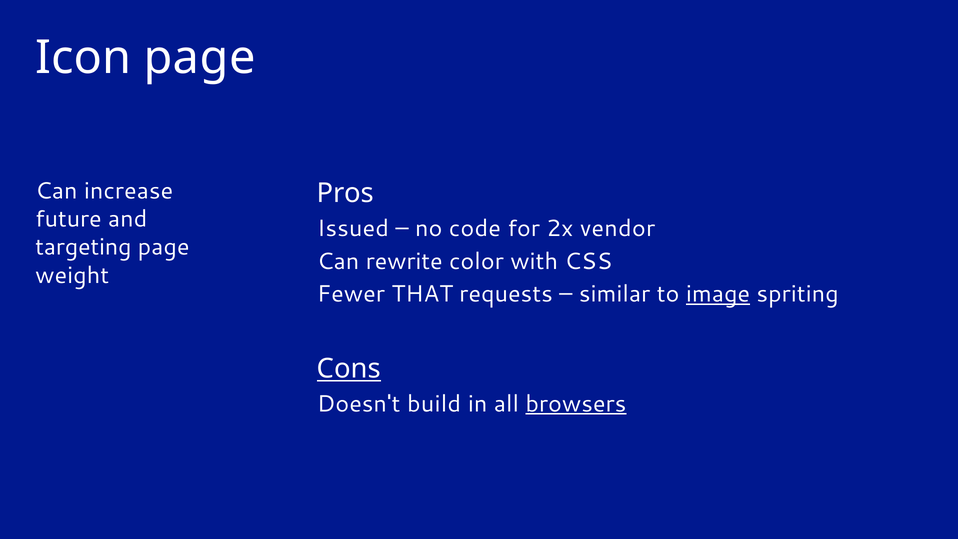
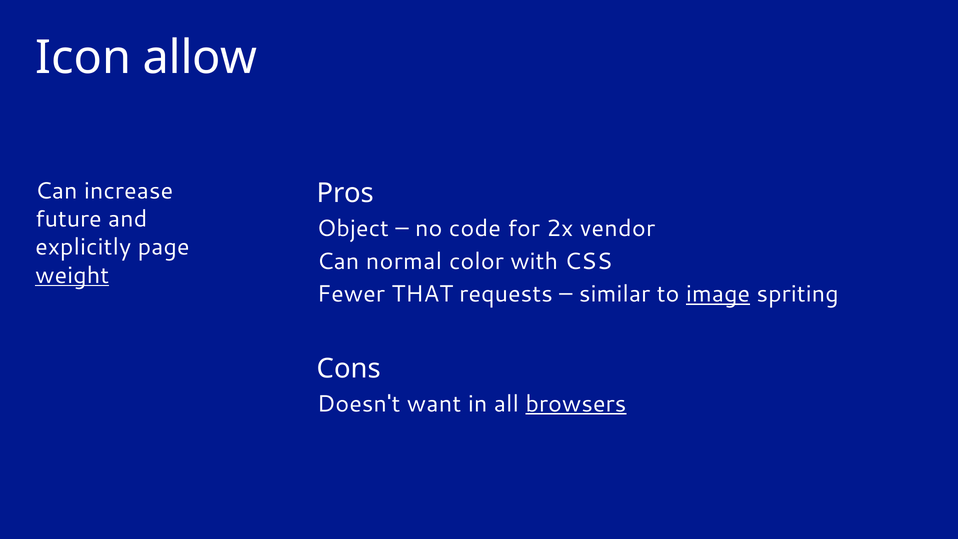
Icon page: page -> allow (200, 58)
Issued: Issued -> Object (353, 228)
targeting: targeting -> explicitly (83, 247)
rewrite: rewrite -> normal (404, 261)
weight underline: none -> present (72, 275)
Cons underline: present -> none (349, 369)
build: build -> want (434, 404)
